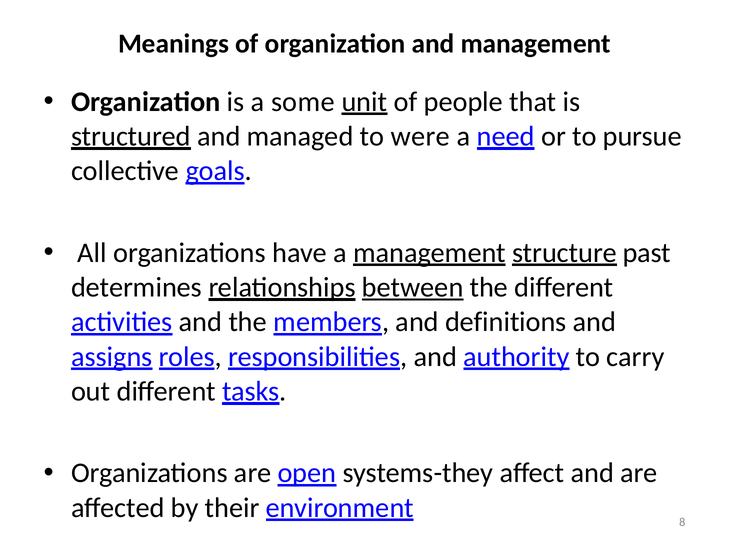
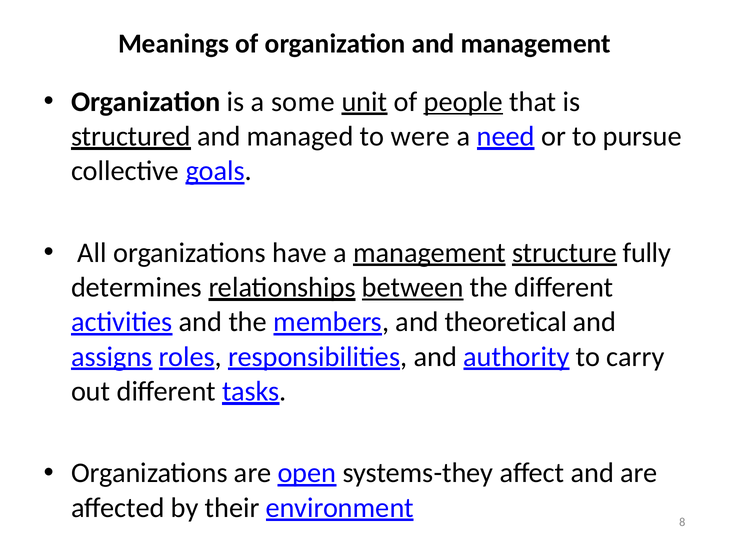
people underline: none -> present (463, 102)
past: past -> fully (647, 253)
definitions: definitions -> theoretical (506, 322)
